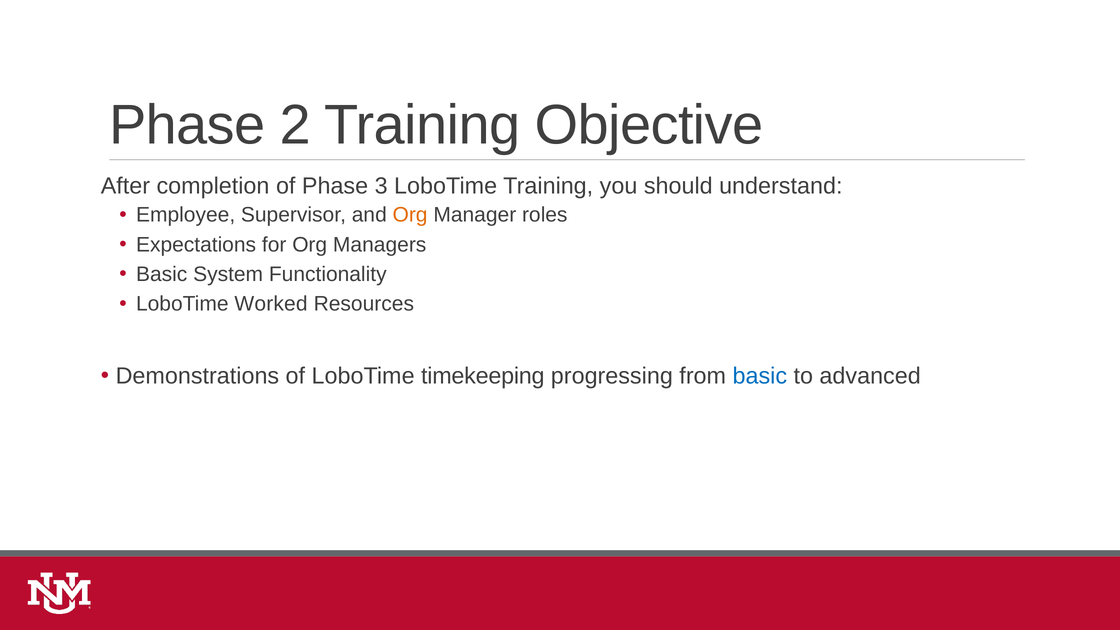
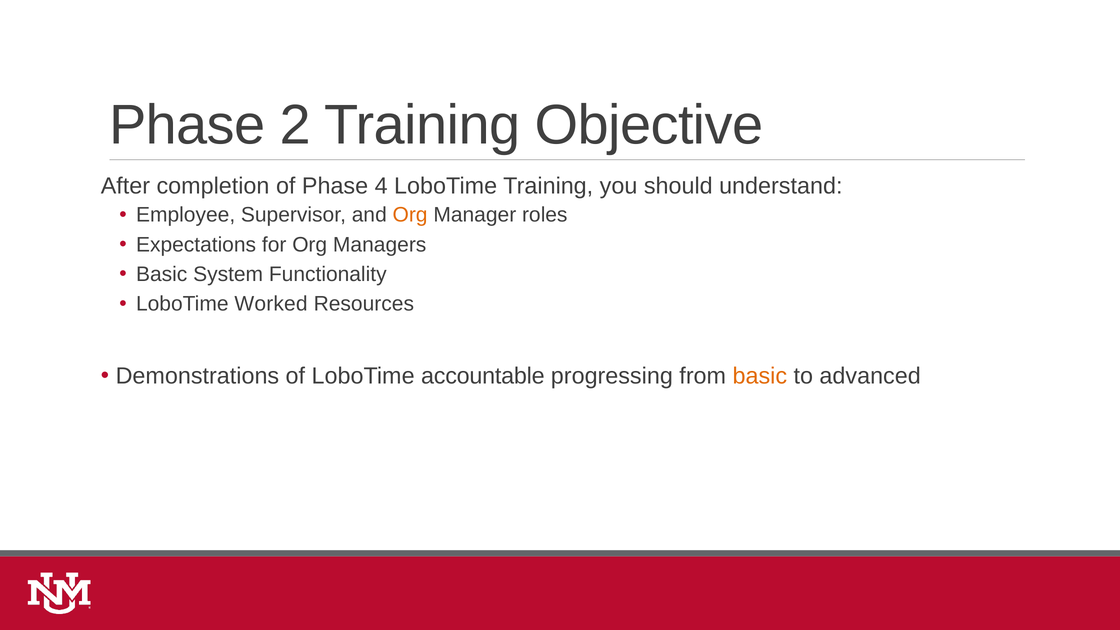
3: 3 -> 4 (381, 186)
timekeeping: timekeeping -> accountable (483, 376)
basic colour: blue -> orange (760, 376)
